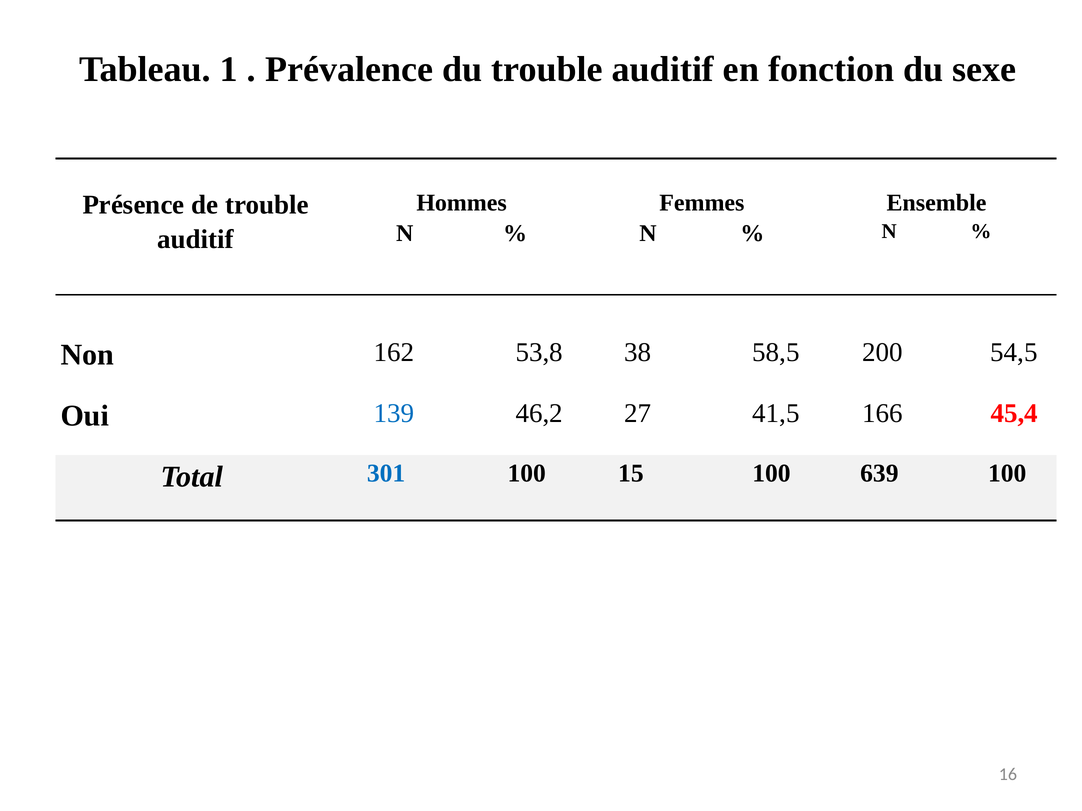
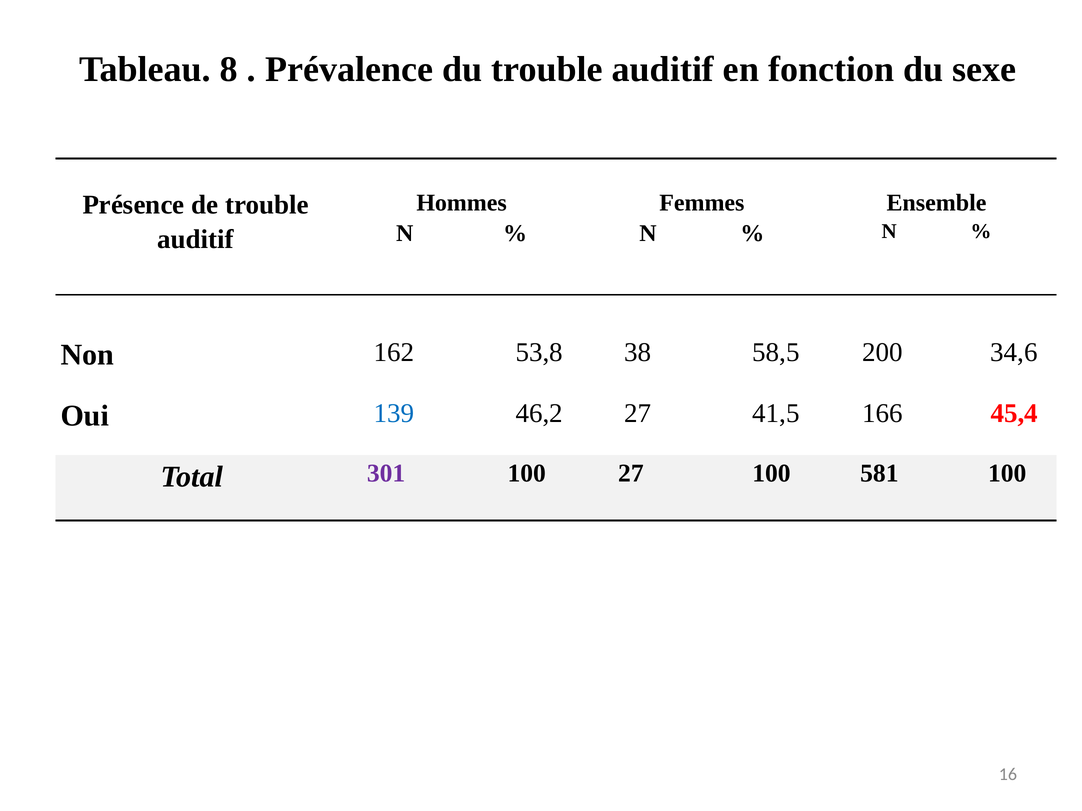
1: 1 -> 8 (229, 69)
54,5: 54,5 -> 34,6 (1014, 353)
301 colour: blue -> purple (386, 474)
100 15: 15 -> 27 (631, 474)
639: 639 -> 581 (879, 474)
